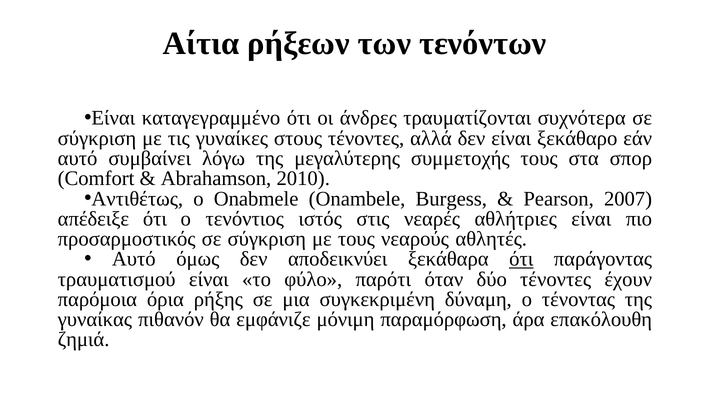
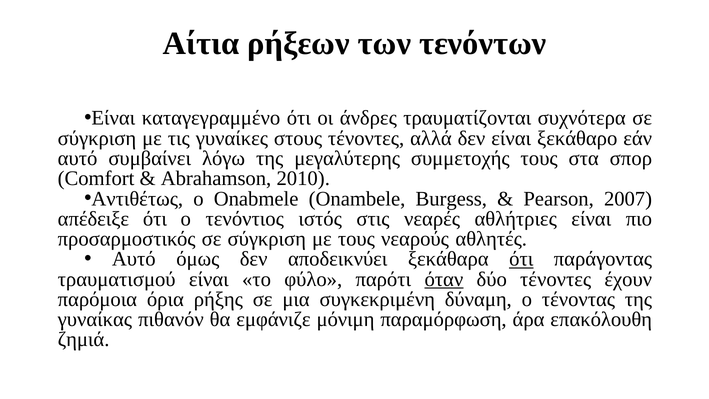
όταν underline: none -> present (444, 279)
